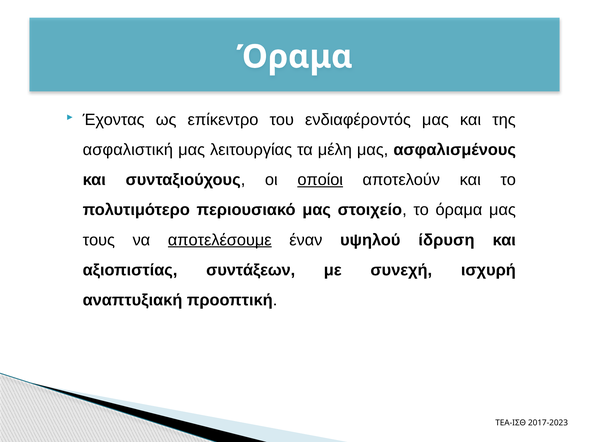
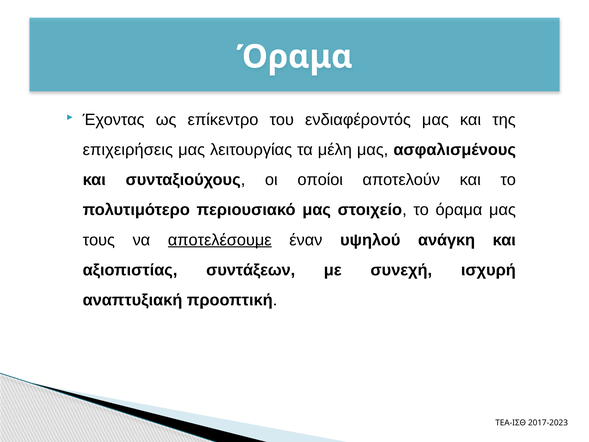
ασφαλιστική: ασφαλιστική -> επιχειρήσεις (128, 150)
οποίοι underline: present -> none (320, 180)
ίδρυση: ίδρυση -> ανάγκη (447, 240)
